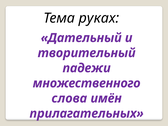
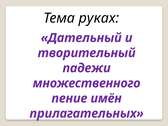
слова: слова -> пение (69, 98)
